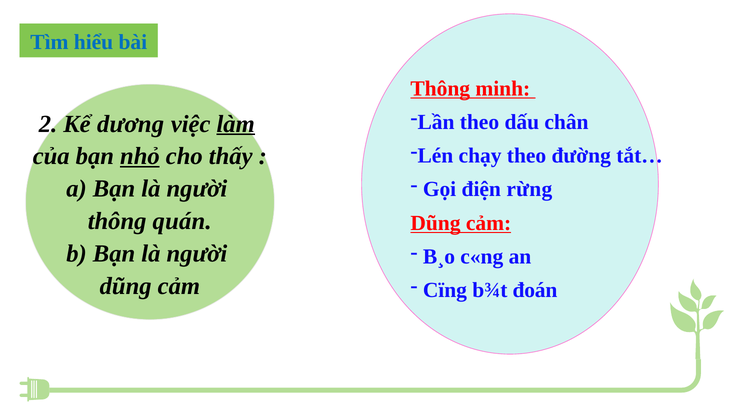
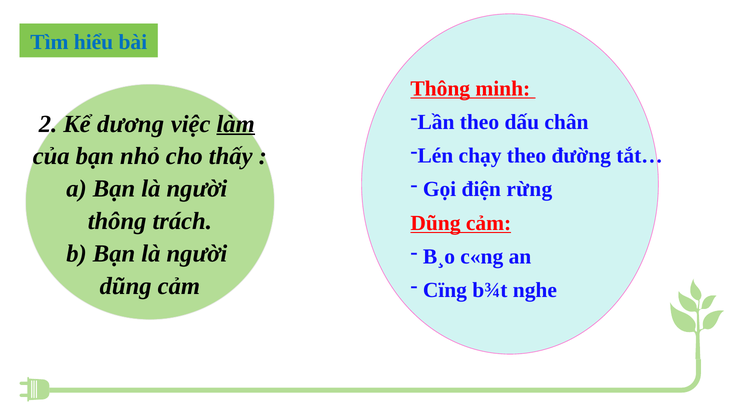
nhỏ underline: present -> none (140, 156)
quán: quán -> trách (182, 221)
đoán: đoán -> nghe (535, 290)
